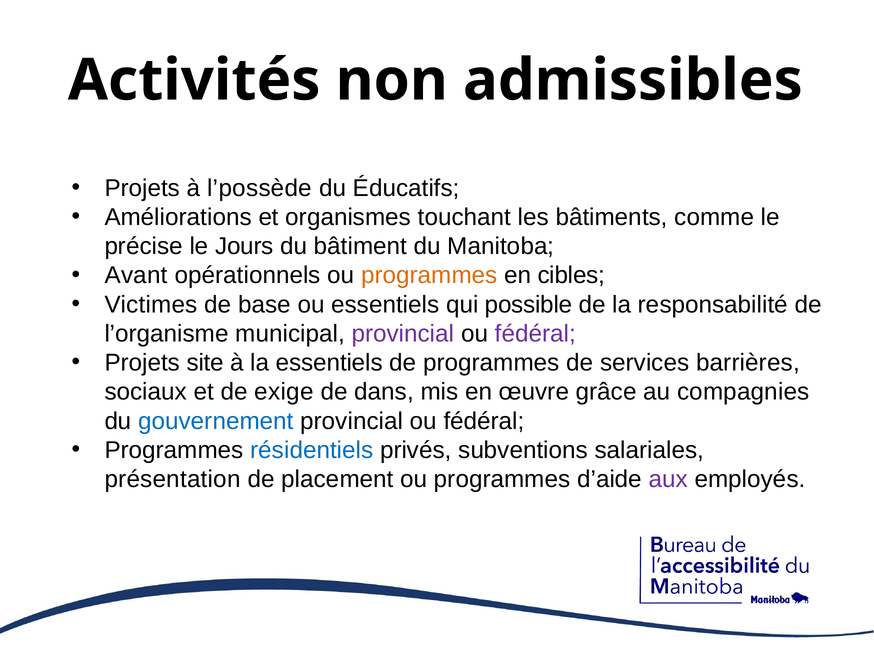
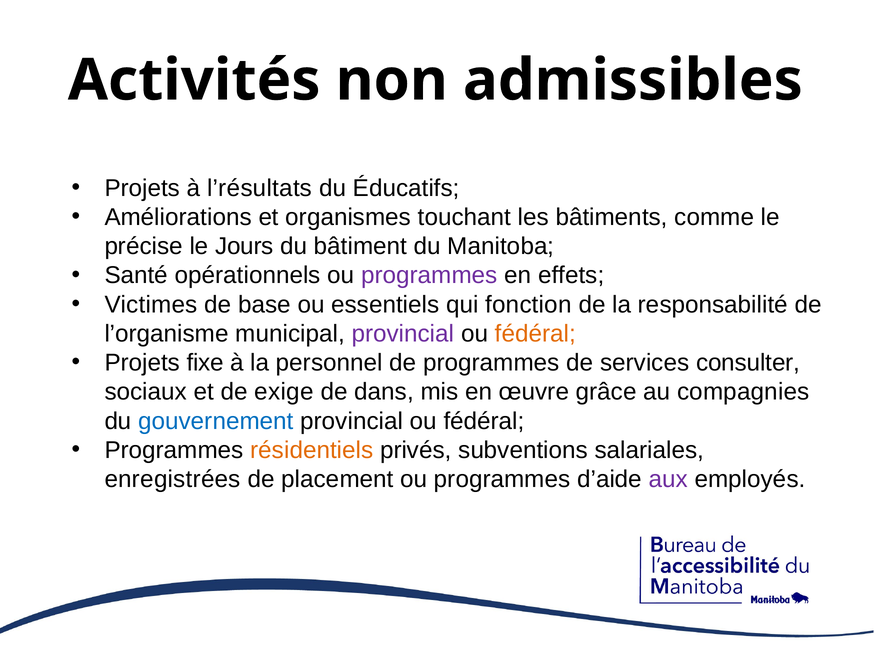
l’possède: l’possède -> l’résultats (260, 188)
Avant: Avant -> Santé (136, 276)
programmes colour: orange -> purple (429, 276)
cibles: cibles -> effets (571, 276)
possible: possible -> fonction (528, 305)
fédéral colour: purple -> orange (535, 334)
site: site -> fixe (205, 363)
la essentiels: essentiels -> personnel (329, 363)
barrières: barrières -> consulter (748, 363)
résidentiels colour: blue -> orange (312, 451)
présentation: présentation -> enregistrées (173, 480)
